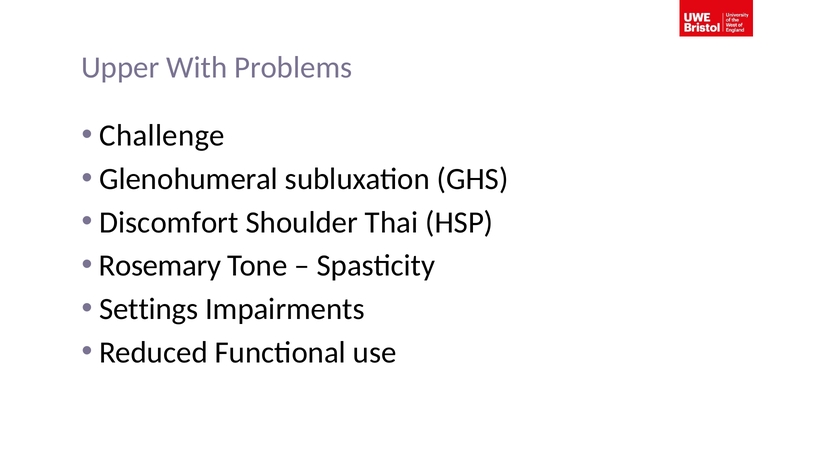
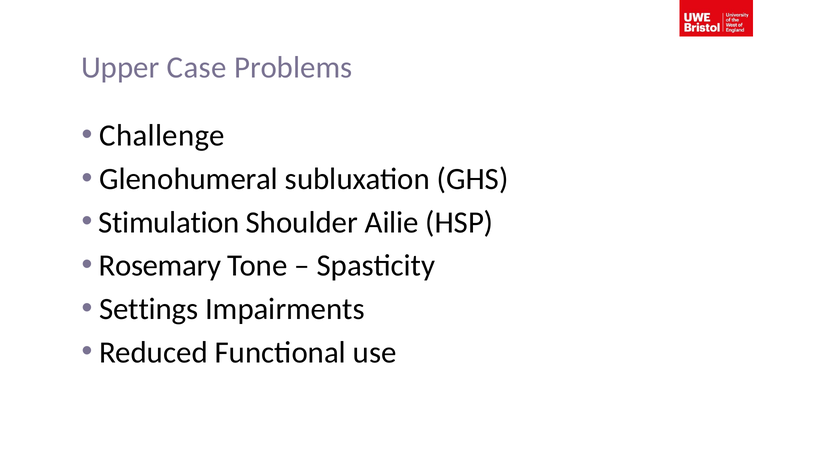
With: With -> Case (197, 67)
Discomfort: Discomfort -> Stimulation (169, 222)
Thai: Thai -> Ailie (392, 222)
